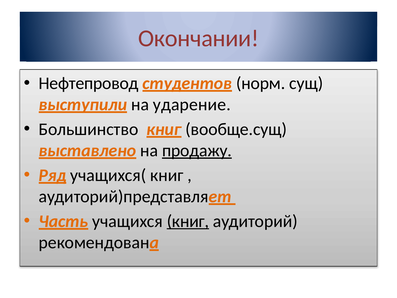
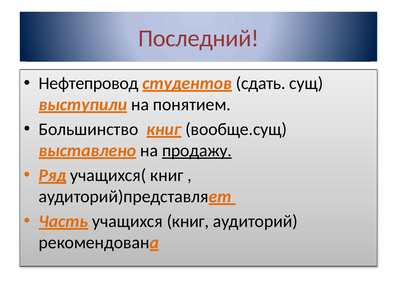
Окончании: Окончании -> Последний (199, 38)
норм: норм -> сдать (261, 83)
ударение: ударение -> понятием (192, 104)
книг underline: present -> none (188, 221)
